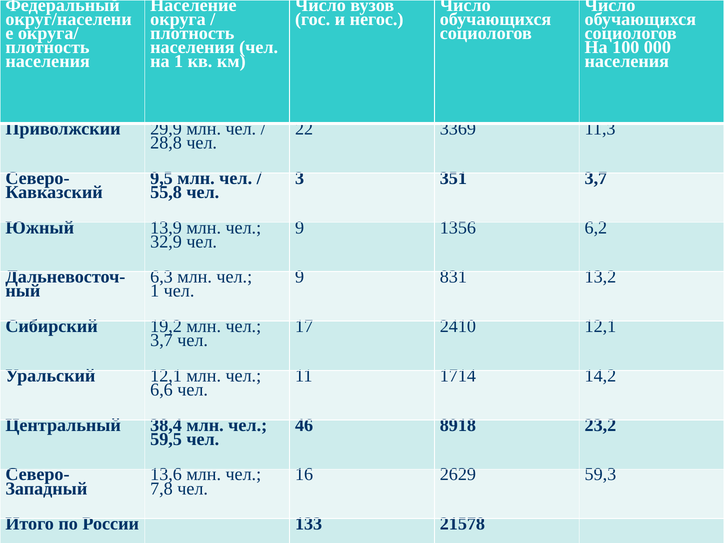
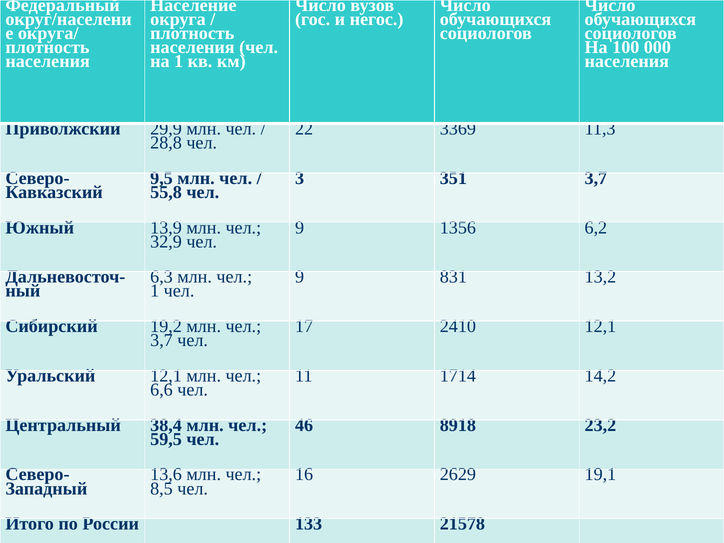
59,3: 59,3 -> 19,1 (600, 475)
7,8: 7,8 -> 8,5 (162, 489)
